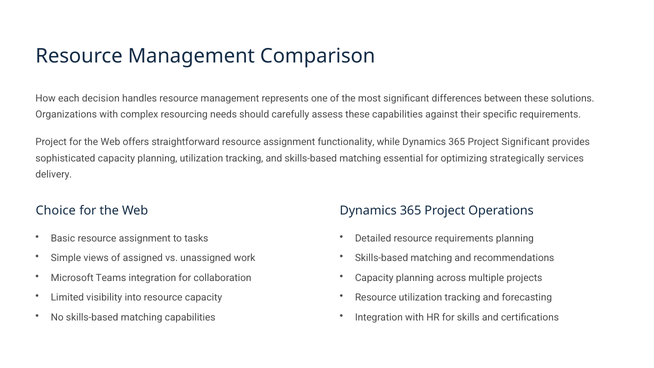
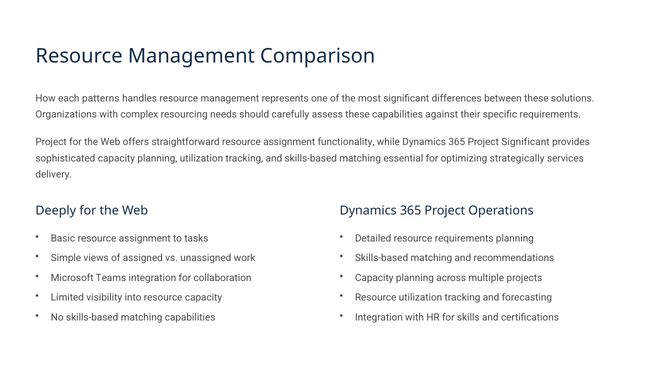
decision: decision -> patterns (101, 98)
Choice: Choice -> Deeply (56, 210)
